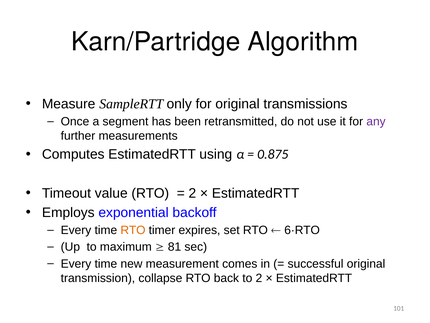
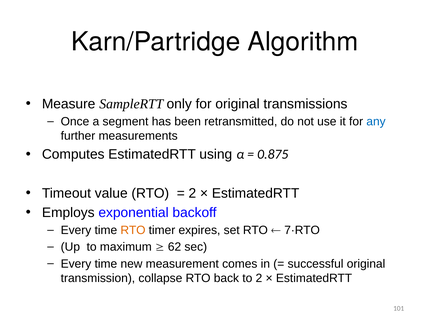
any colour: purple -> blue (376, 121)
6·RTO: 6·RTO -> 7·RTO (302, 230)
81: 81 -> 62 (175, 247)
